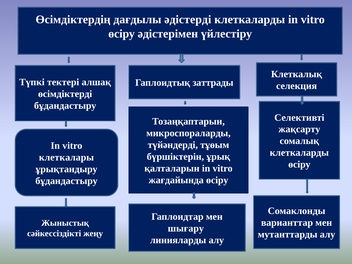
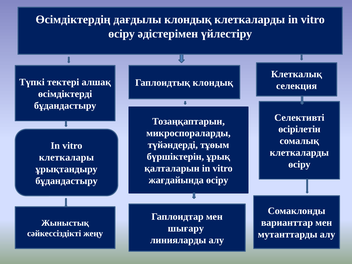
дағдылы әдістерді: әдістерді -> клондық (188, 20)
Гаплоидтық заттрады: заттрады -> клондық (213, 83)
жақсарту: жақсарту -> өсірілетін (299, 129)
